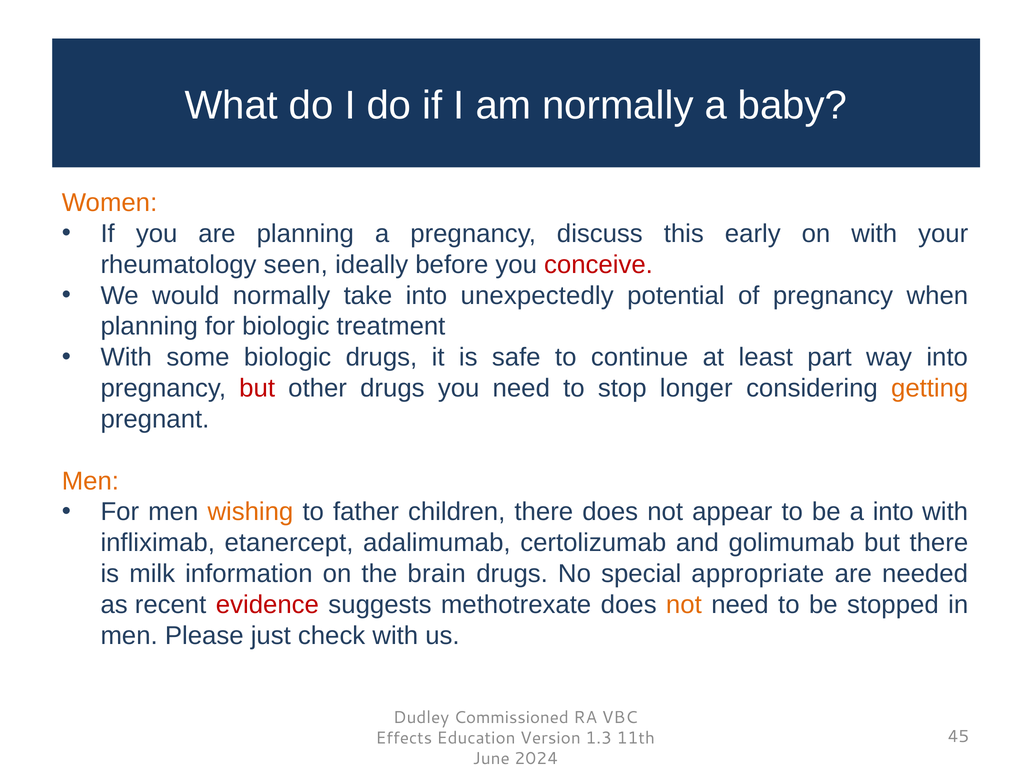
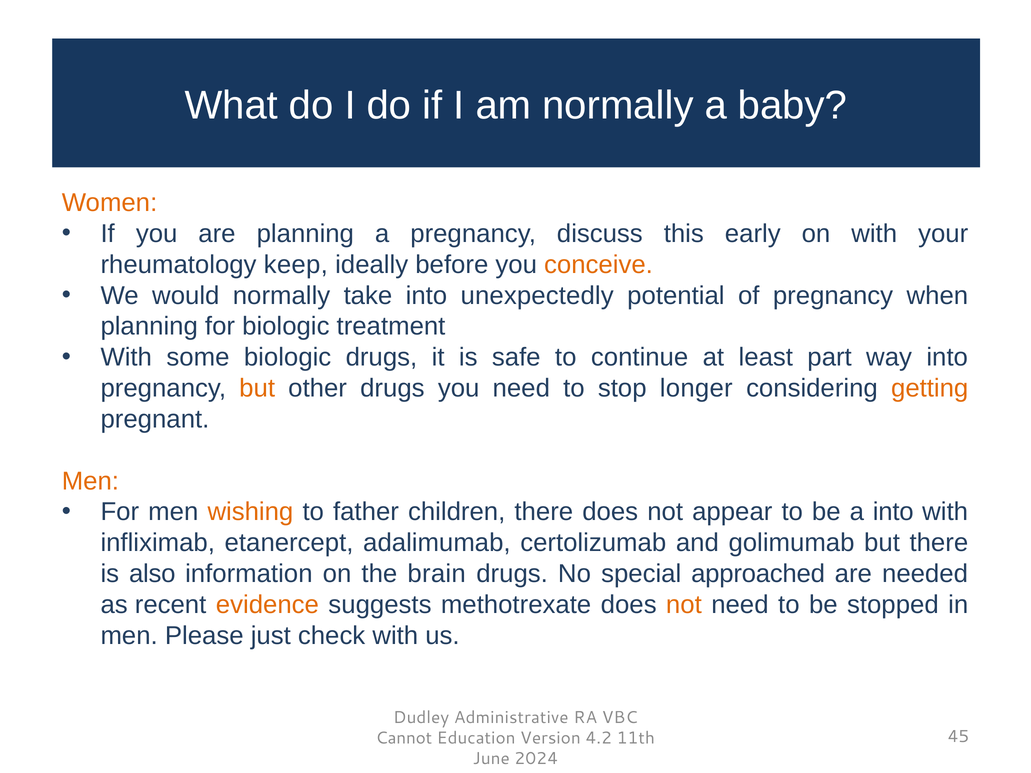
seen: seen -> keep (296, 265)
conceive colour: red -> orange (598, 265)
but colour: red -> orange (257, 388)
milk: milk -> also (152, 574)
appropriate: appropriate -> approached (758, 574)
evidence colour: red -> orange (267, 605)
Commissioned: Commissioned -> Administrative (511, 718)
Effects: Effects -> Cannot (404, 738)
1.3: 1.3 -> 4.2 (599, 738)
